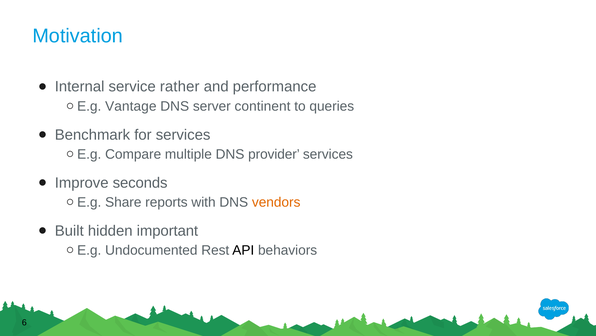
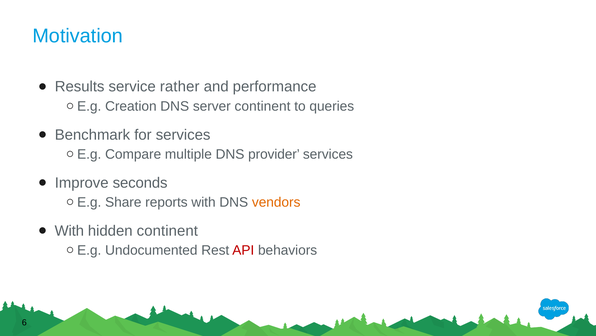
Internal: Internal -> Results (80, 87)
Vantage: Vantage -> Creation (131, 106)
Built: Built -> With (69, 230)
hidden important: important -> continent (167, 230)
API colour: black -> red (243, 250)
